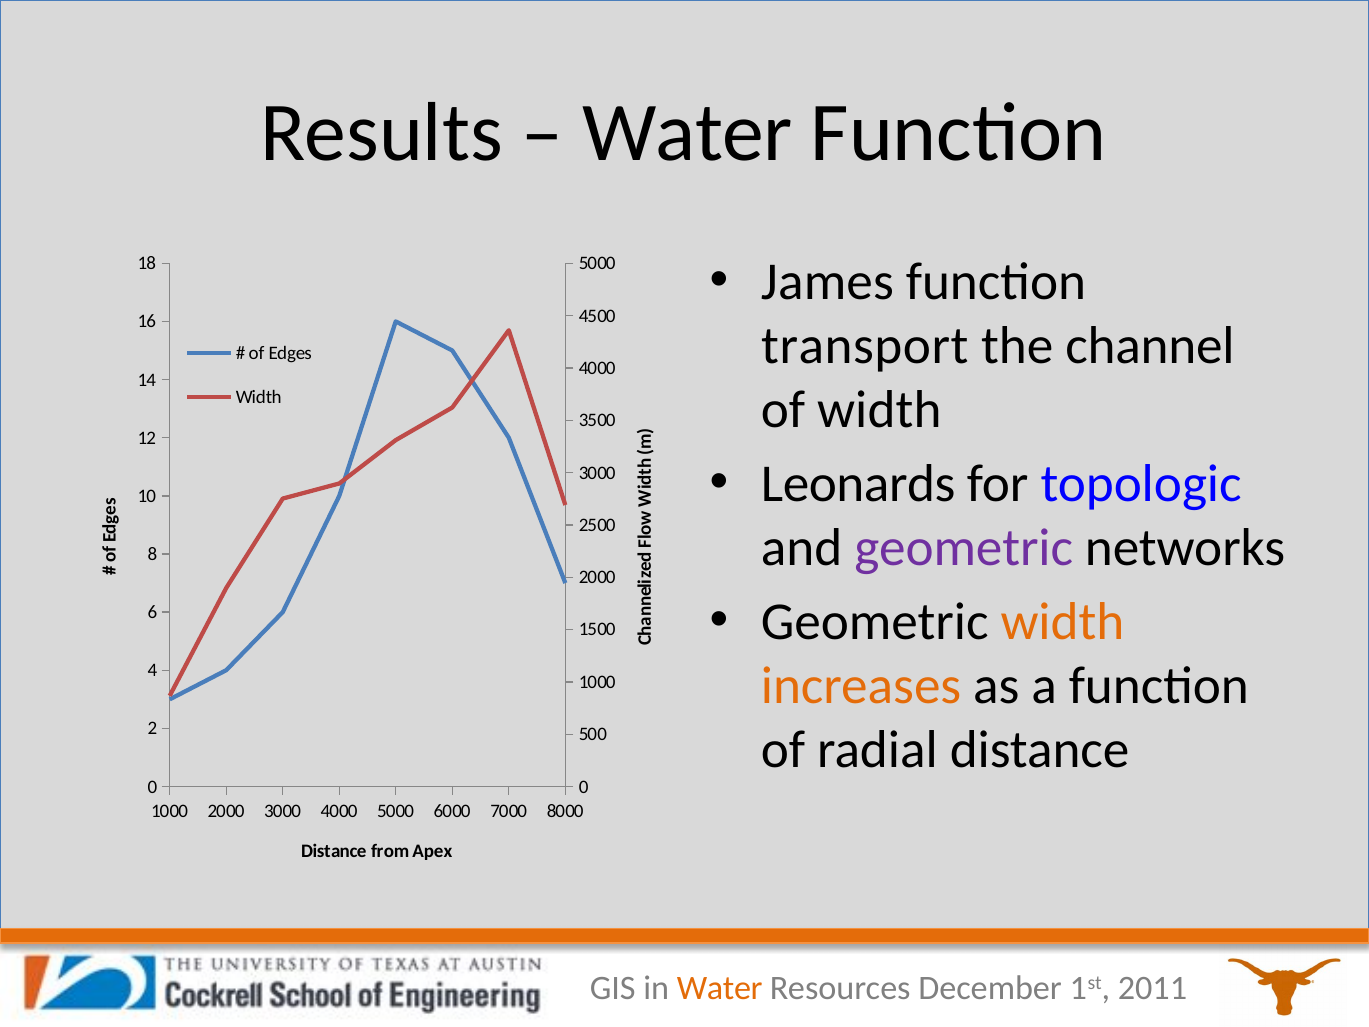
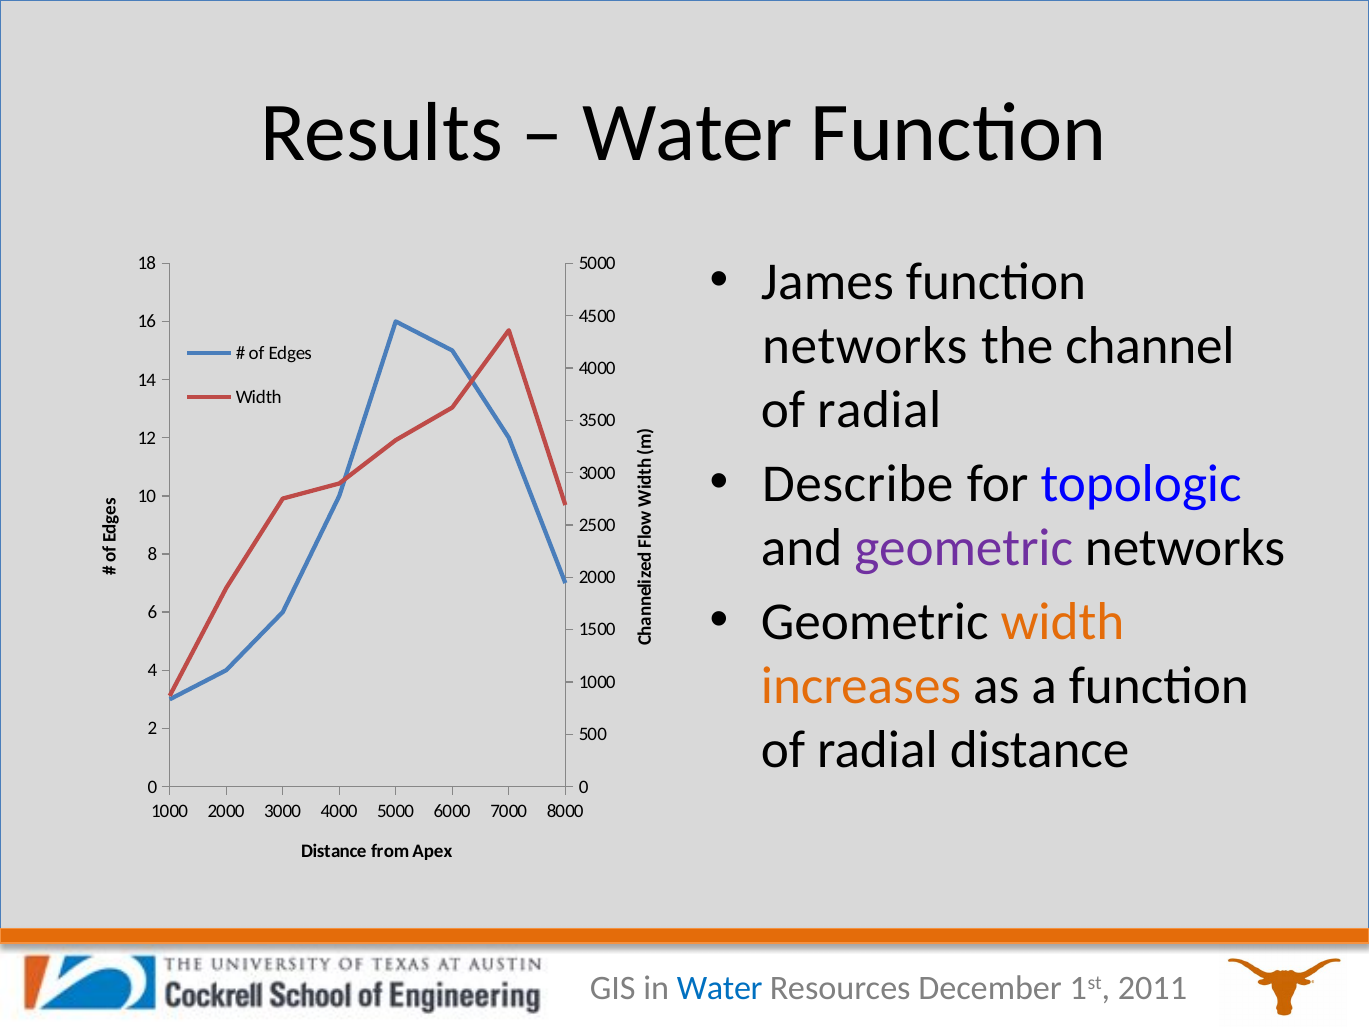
transport: transport -> networks (865, 346)
width: width -> radial (879, 410)
Leonards: Leonards -> Describe (858, 484)
Water colour: orange -> blue (720, 988)
